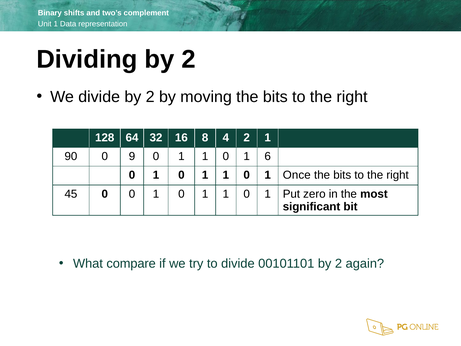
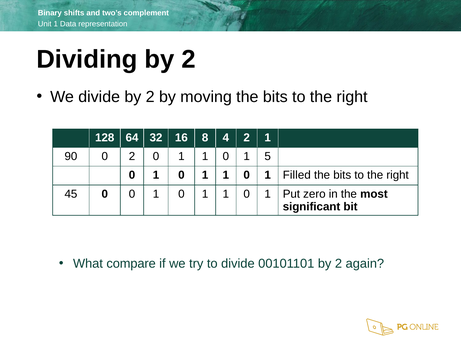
0 9: 9 -> 2 (132, 156)
6: 6 -> 5 (268, 156)
Once: Once -> Filled (297, 175)
